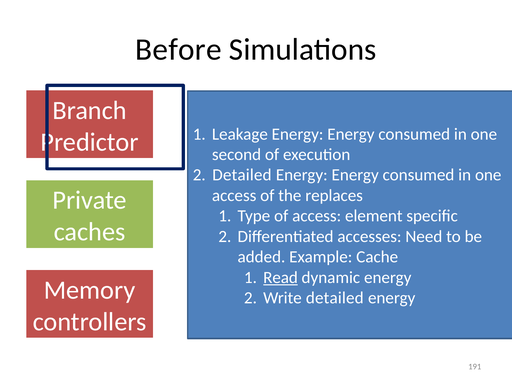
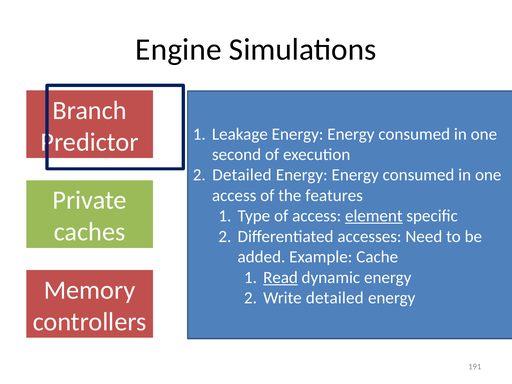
Before: Before -> Engine (179, 50)
replaces: replaces -> features (334, 195)
element underline: none -> present (374, 216)
